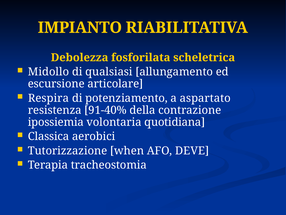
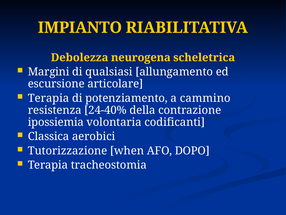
fosforilata: fosforilata -> neurogena (141, 57)
Midollo: Midollo -> Margini (49, 72)
Respira: Respira -> Terapia (49, 98)
aspartato: aspartato -> cammino (205, 98)
91-40%: 91-40% -> 24-40% (106, 110)
quotidiana: quotidiana -> codificanti (175, 122)
DEVE: DEVE -> DOPO (192, 150)
